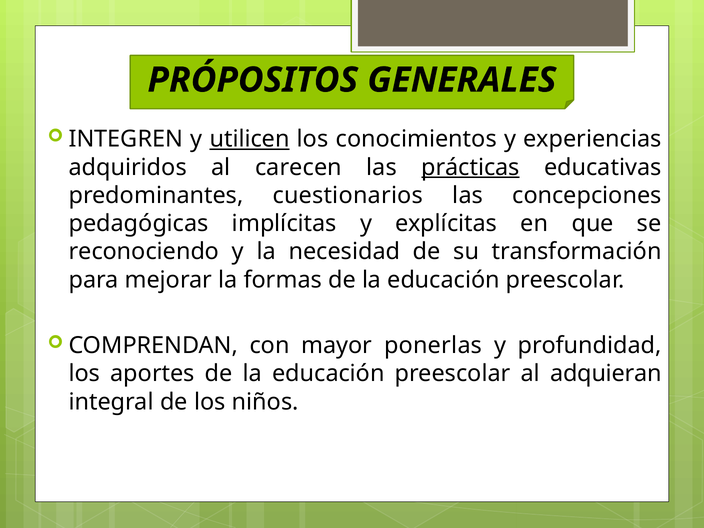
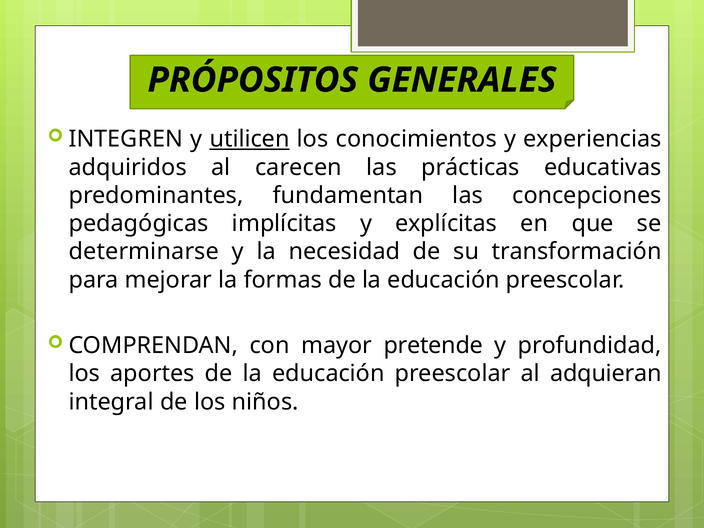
prácticas underline: present -> none (470, 167)
cuestionarios: cuestionarios -> fundamentan (348, 195)
reconociendo: reconociendo -> determinarse (144, 252)
ponerlas: ponerlas -> pretende (433, 346)
